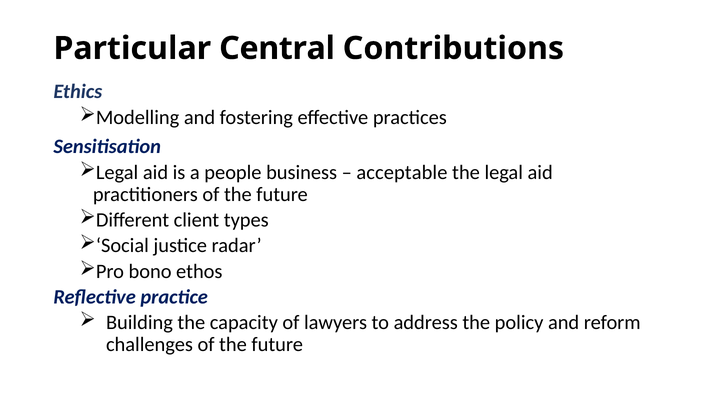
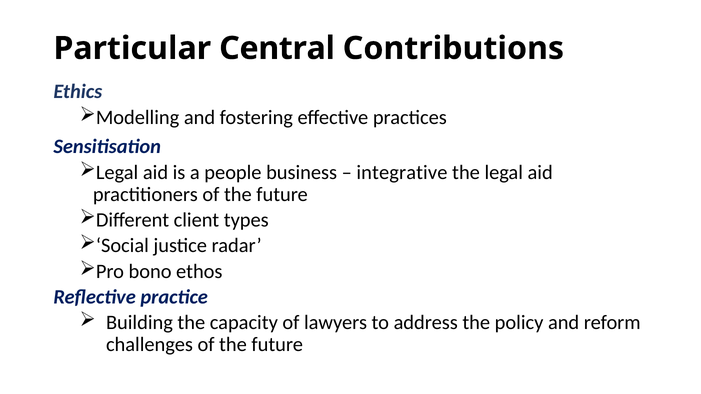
acceptable: acceptable -> integrative (402, 172)
